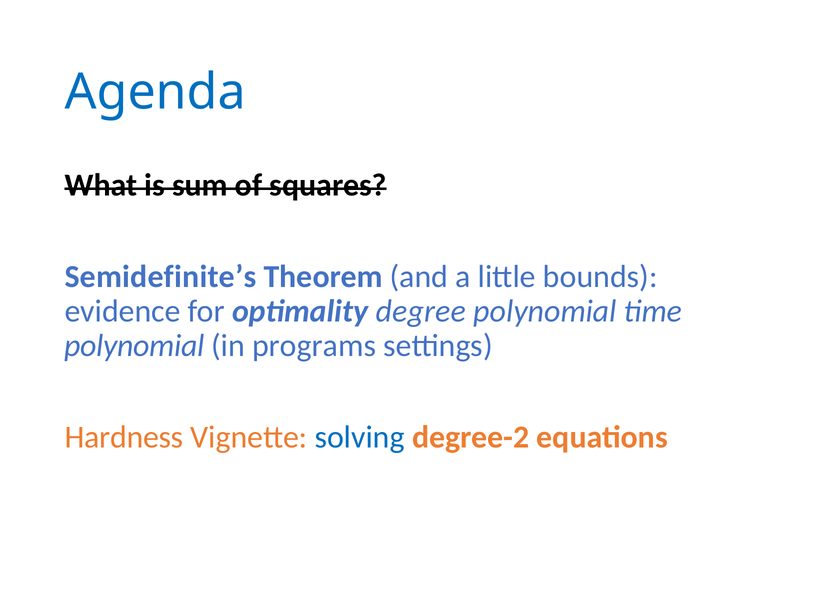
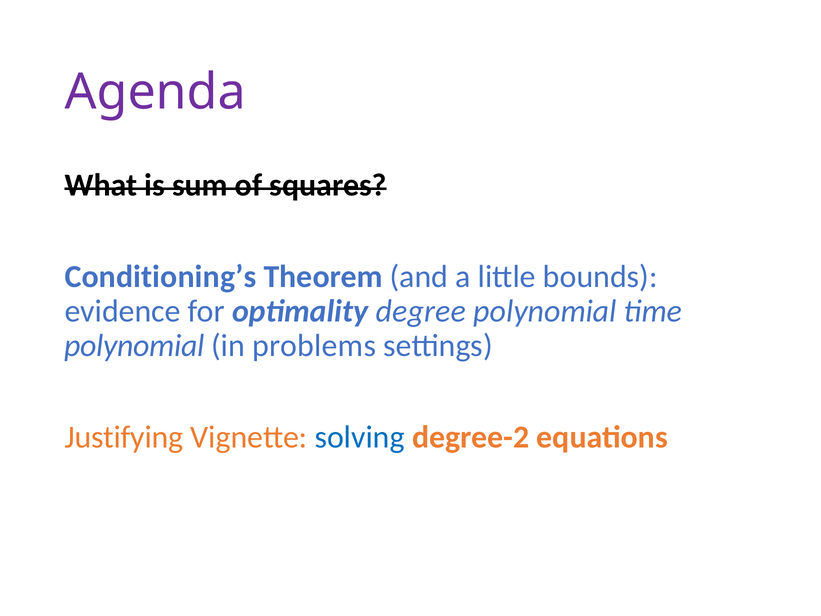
Agenda colour: blue -> purple (155, 92)
Semidefinite’s: Semidefinite’s -> Conditioning’s (160, 277)
programs: programs -> problems (314, 345)
Hardness: Hardness -> Justifying (124, 437)
